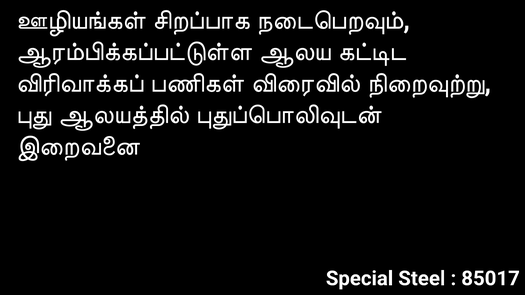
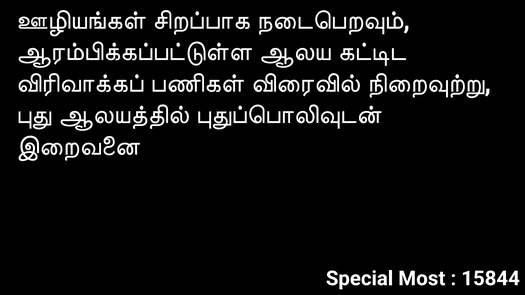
Steel: Steel -> Most (422, 279)
85017: 85017 -> 15844 (491, 279)
